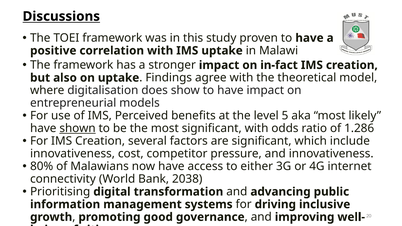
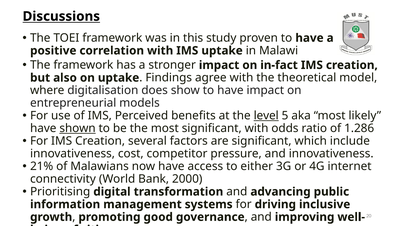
level underline: none -> present (266, 116)
80%: 80% -> 21% (42, 166)
2038: 2038 -> 2000 (187, 179)
